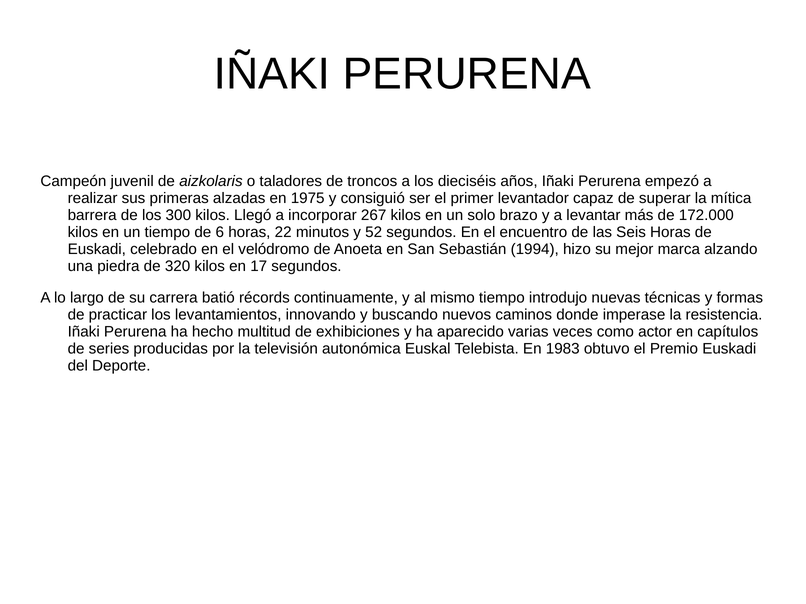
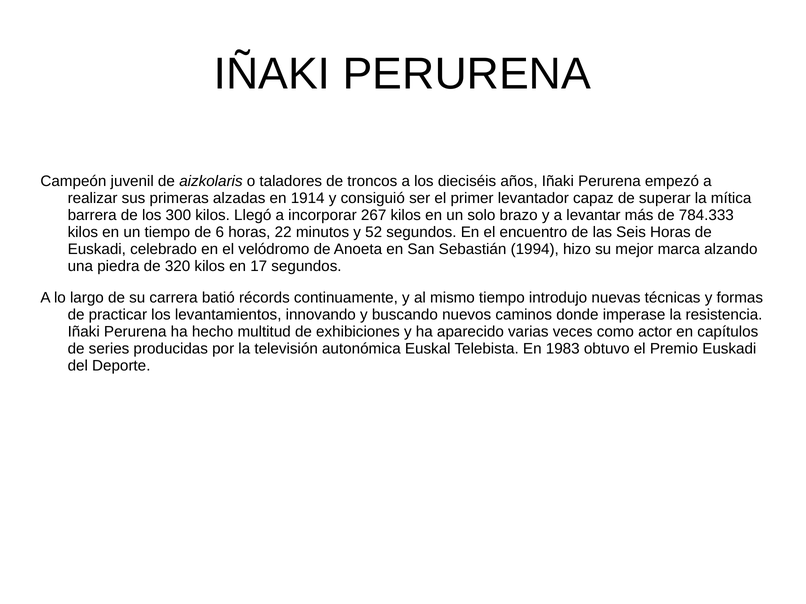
1975: 1975 -> 1914 (308, 198)
172.000: 172.000 -> 784.333 (706, 215)
